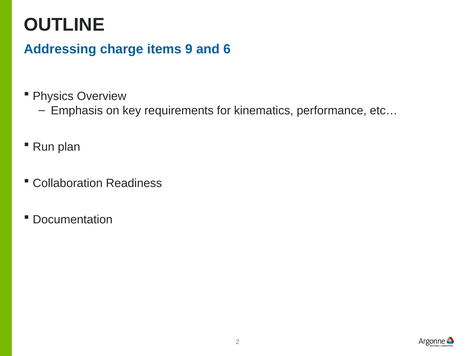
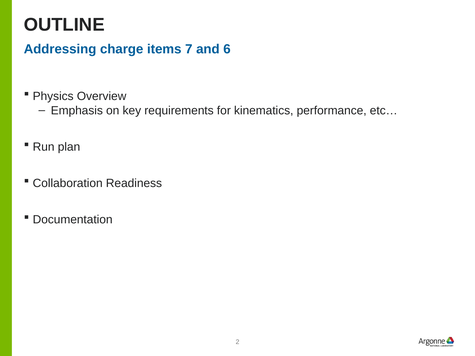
9: 9 -> 7 (189, 49)
